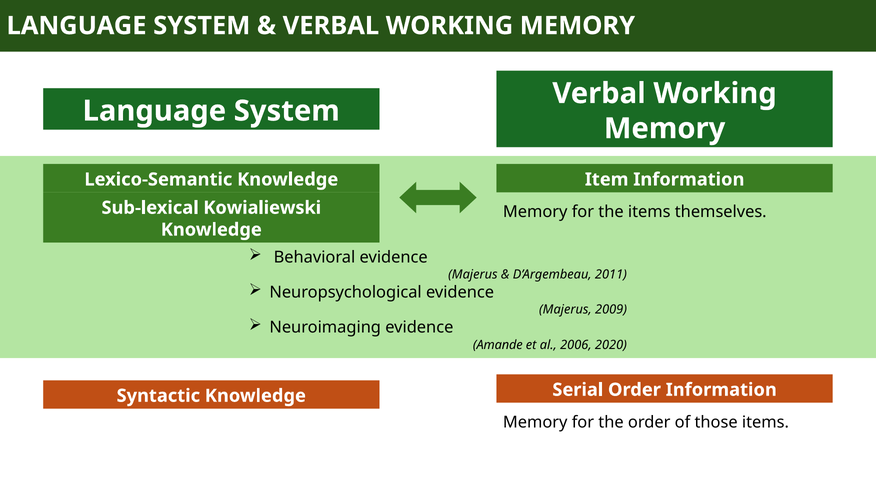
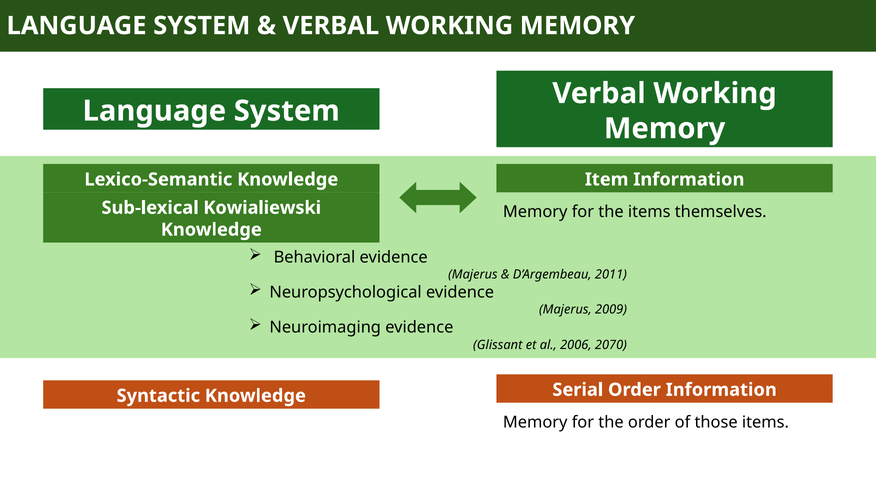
Amande: Amande -> Glissant (498, 345)
2020: 2020 -> 2070 (611, 345)
